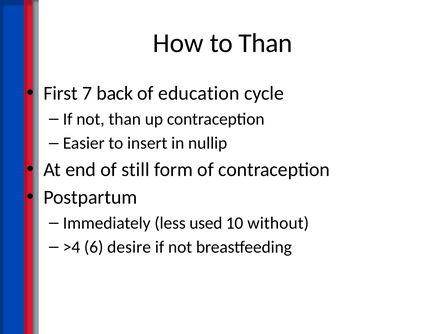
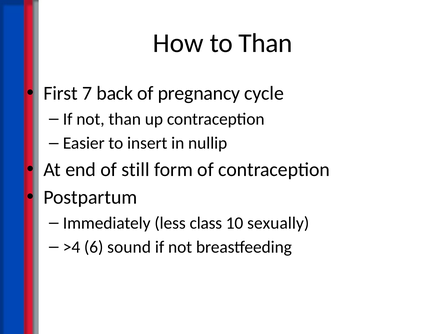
education: education -> pregnancy (199, 93)
used: used -> class (206, 223)
without: without -> sexually (278, 223)
desire: desire -> sound (129, 247)
